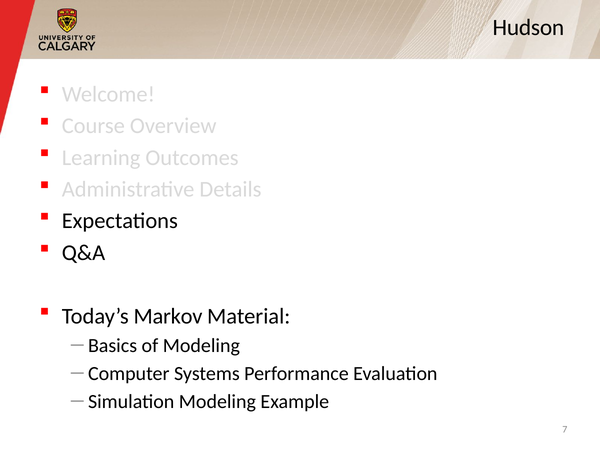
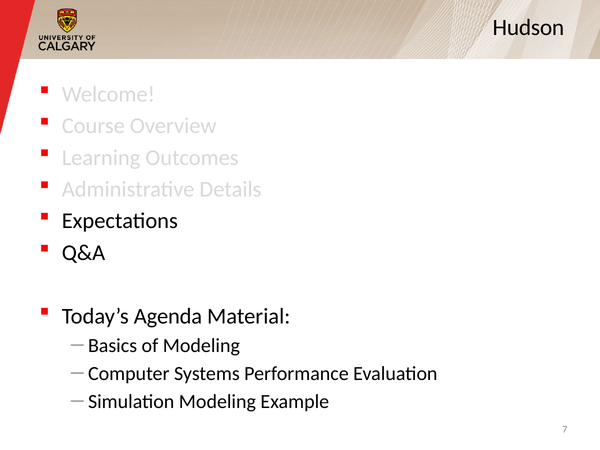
Markov: Markov -> Agenda (168, 316)
